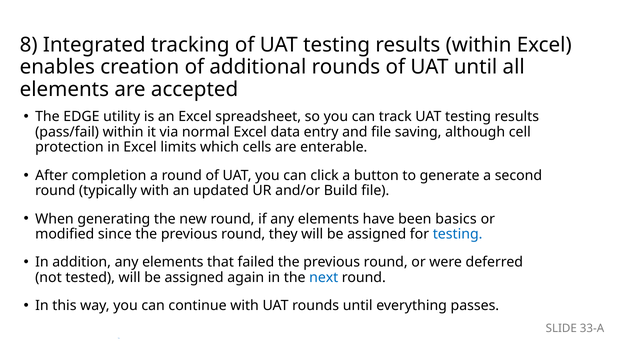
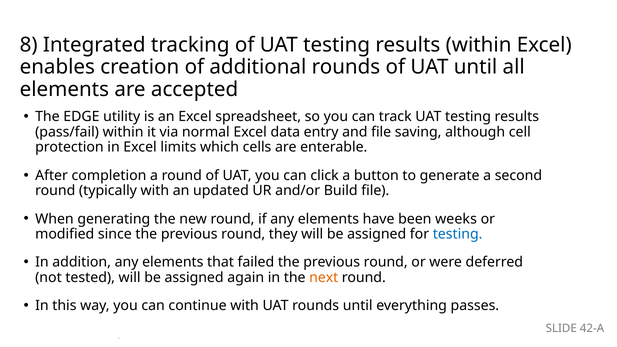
basics: basics -> weeks (456, 219)
next colour: blue -> orange (324, 278)
33-A: 33-A -> 42-A (592, 329)
